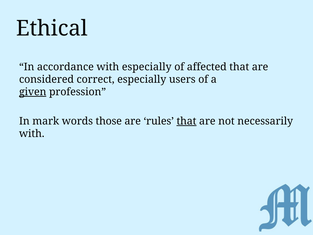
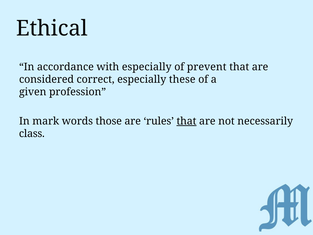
affected: affected -> prevent (207, 67)
users: users -> these (182, 79)
given underline: present -> none (33, 92)
with: with -> class (32, 134)
